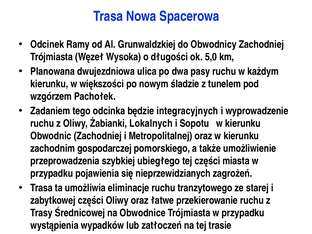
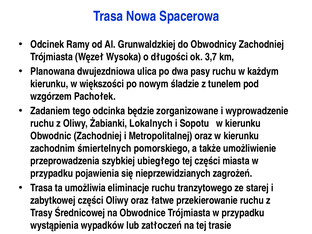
5,0: 5,0 -> 3,7 (211, 57)
integracyjnych: integracyjnych -> zorganizowane (187, 111)
gospodarczej: gospodarczej -> śmiertelnych (104, 148)
